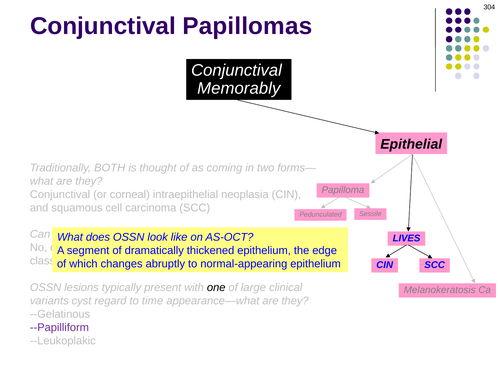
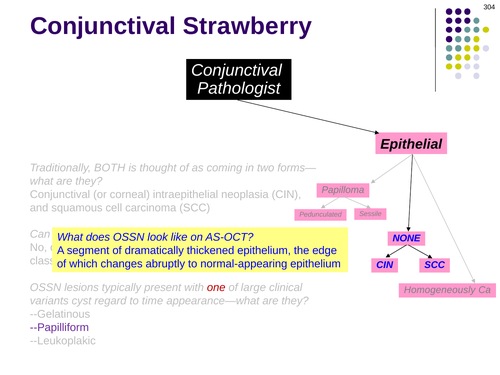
Papillomas: Papillomas -> Strawberry (247, 26)
Memorably: Memorably -> Pathologist (239, 88)
LIVES: LIVES -> NONE (407, 238)
one colour: black -> red (216, 288)
Melanokeratosis: Melanokeratosis -> Homogeneously (440, 290)
